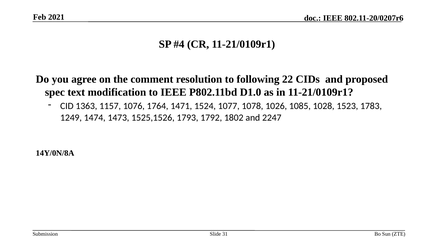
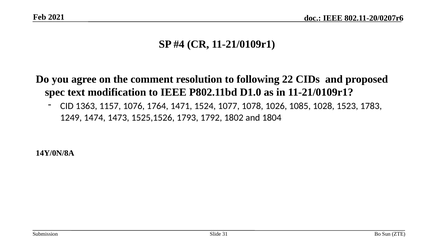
2247: 2247 -> 1804 (272, 118)
